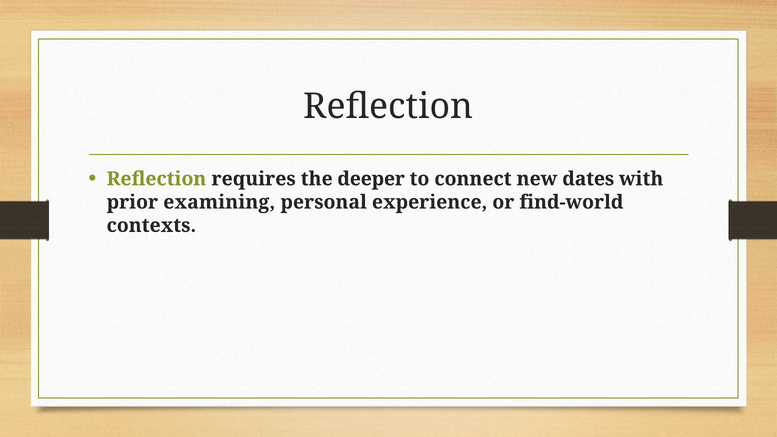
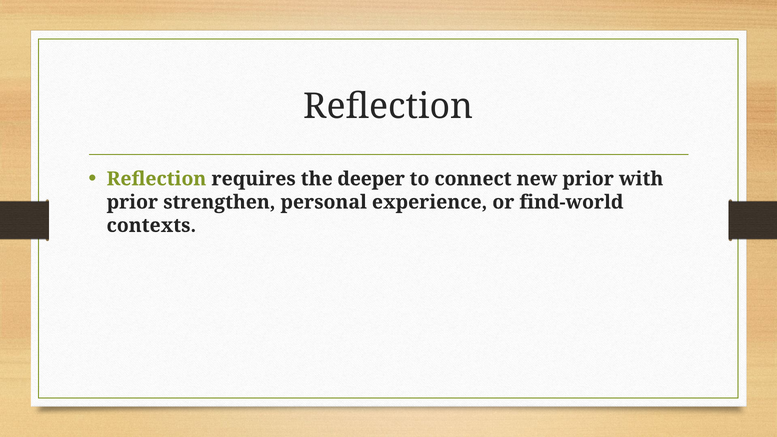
new dates: dates -> prior (588, 179)
examining: examining -> strengthen (219, 202)
